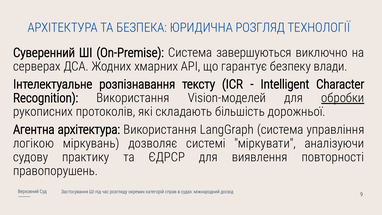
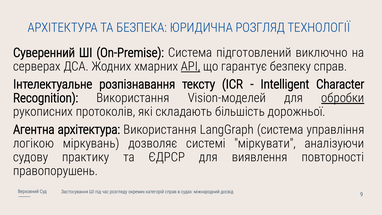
завершуються: завершуються -> підготовлений (254, 53)
API underline: none -> present (191, 66)
безпеку влади: влади -> справ (331, 66)
